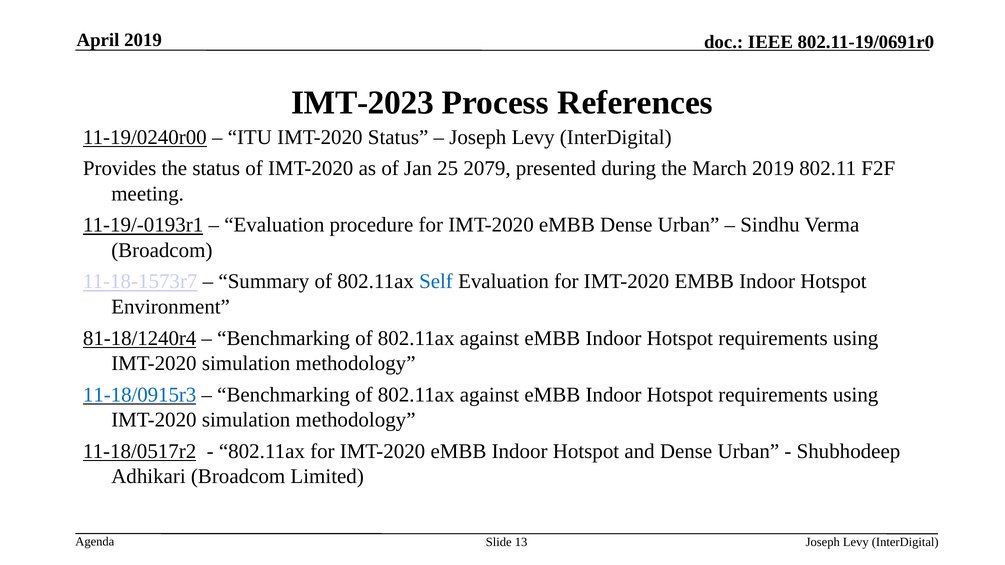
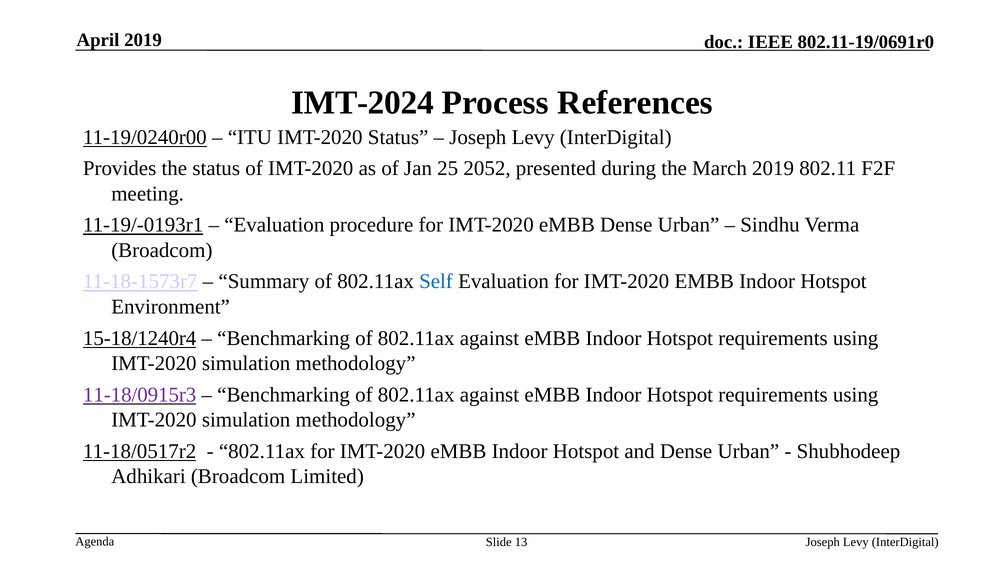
IMT-2023: IMT-2023 -> IMT-2024 (362, 103)
2079: 2079 -> 2052 (487, 169)
81-18/1240r4: 81-18/1240r4 -> 15-18/1240r4 (140, 338)
11-18/0915r3 colour: blue -> purple (140, 395)
